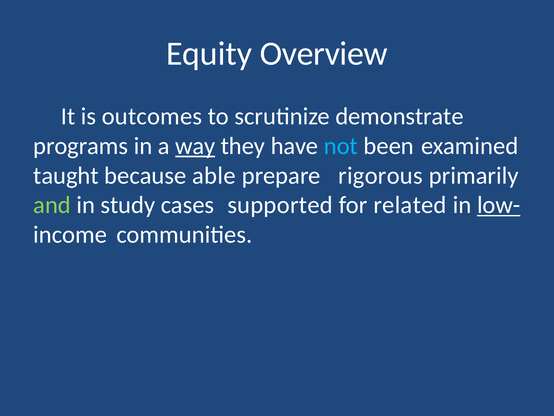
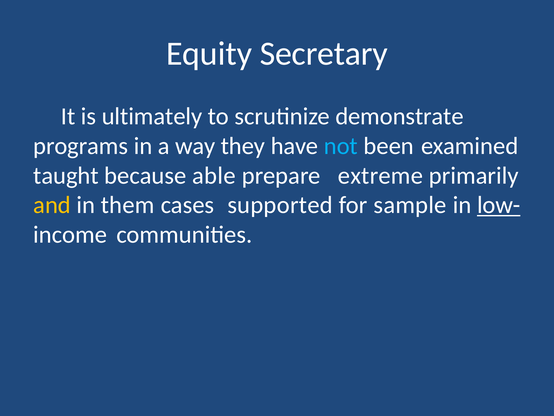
Overview: Overview -> Secretary (324, 54)
outcomes: outcomes -> ultimately (152, 116)
way underline: present -> none (195, 146)
rigorous: rigorous -> extreme (380, 175)
and colour: light green -> yellow (52, 205)
study: study -> them (128, 205)
related: related -> sample (410, 205)
